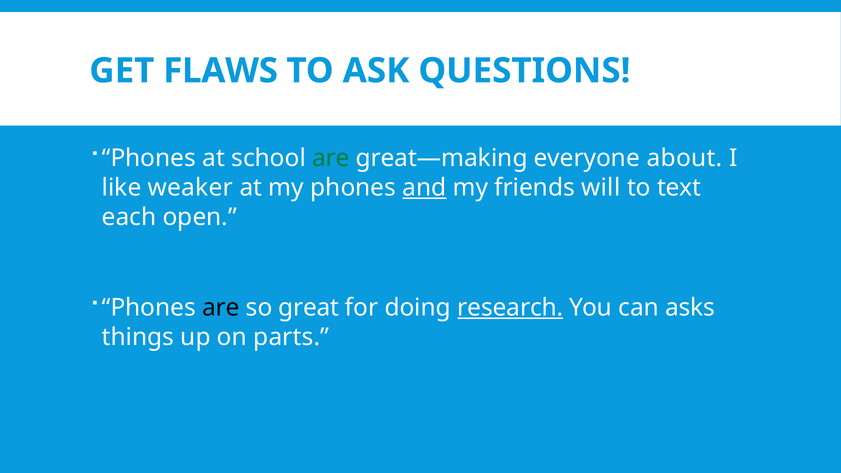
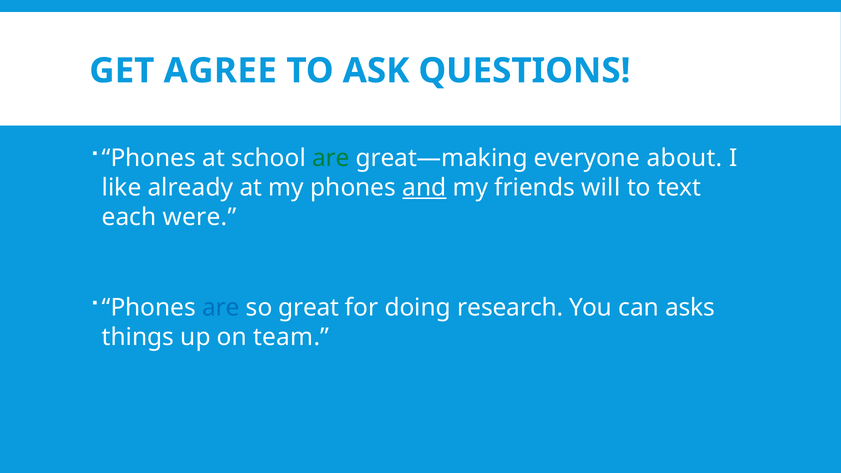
FLAWS: FLAWS -> AGREE (220, 71)
weaker: weaker -> already (190, 188)
open: open -> were (200, 217)
are colour: black -> blue (221, 308)
research underline: present -> none (510, 308)
parts: parts -> team (291, 337)
